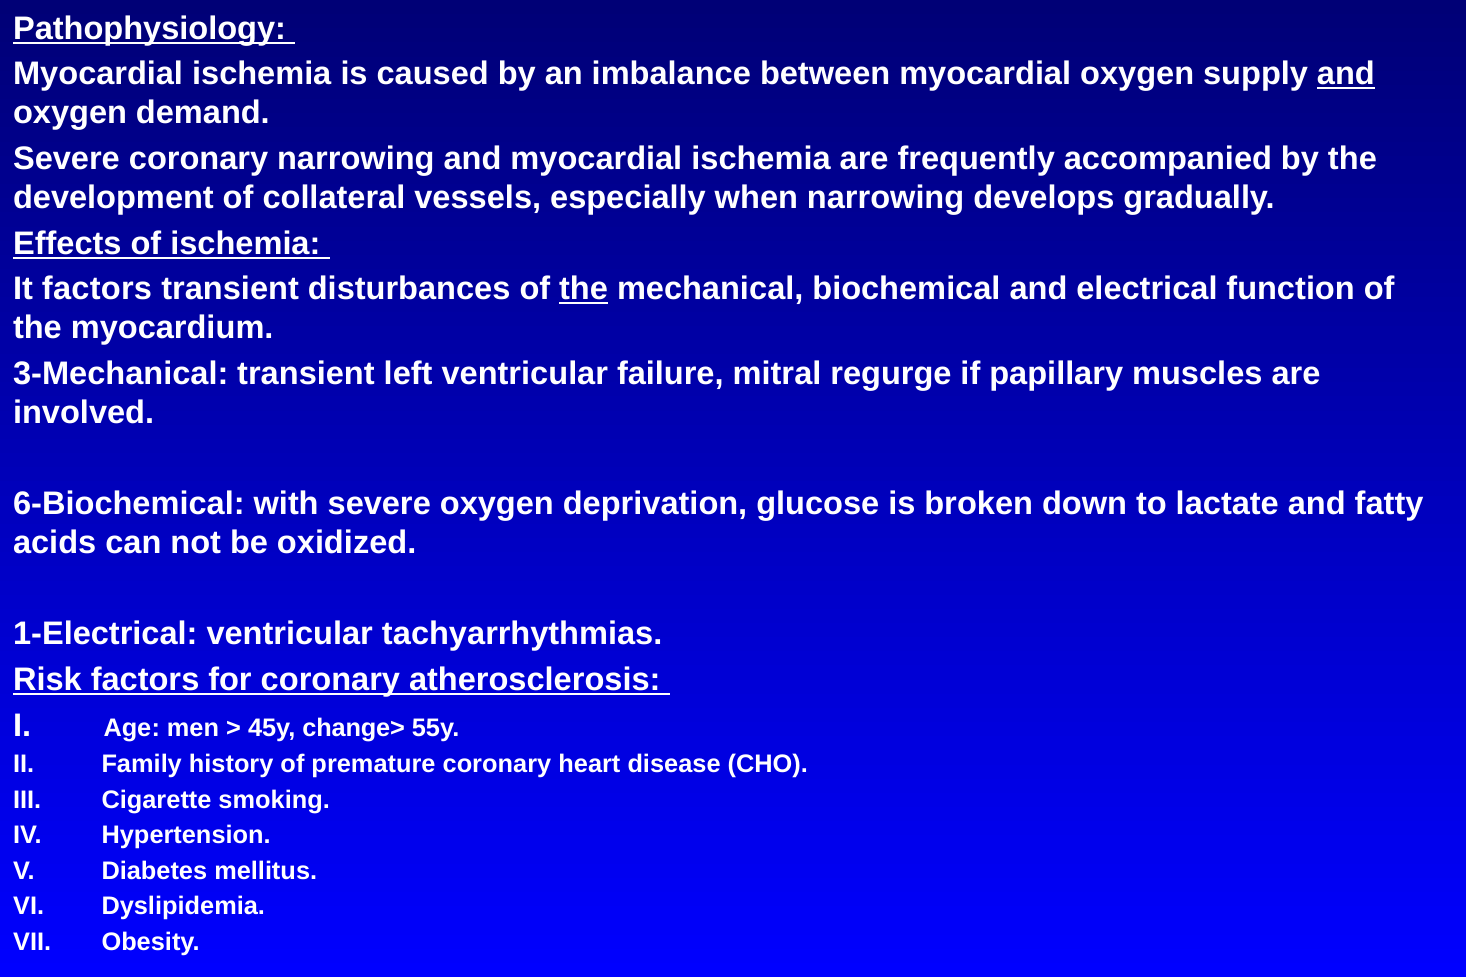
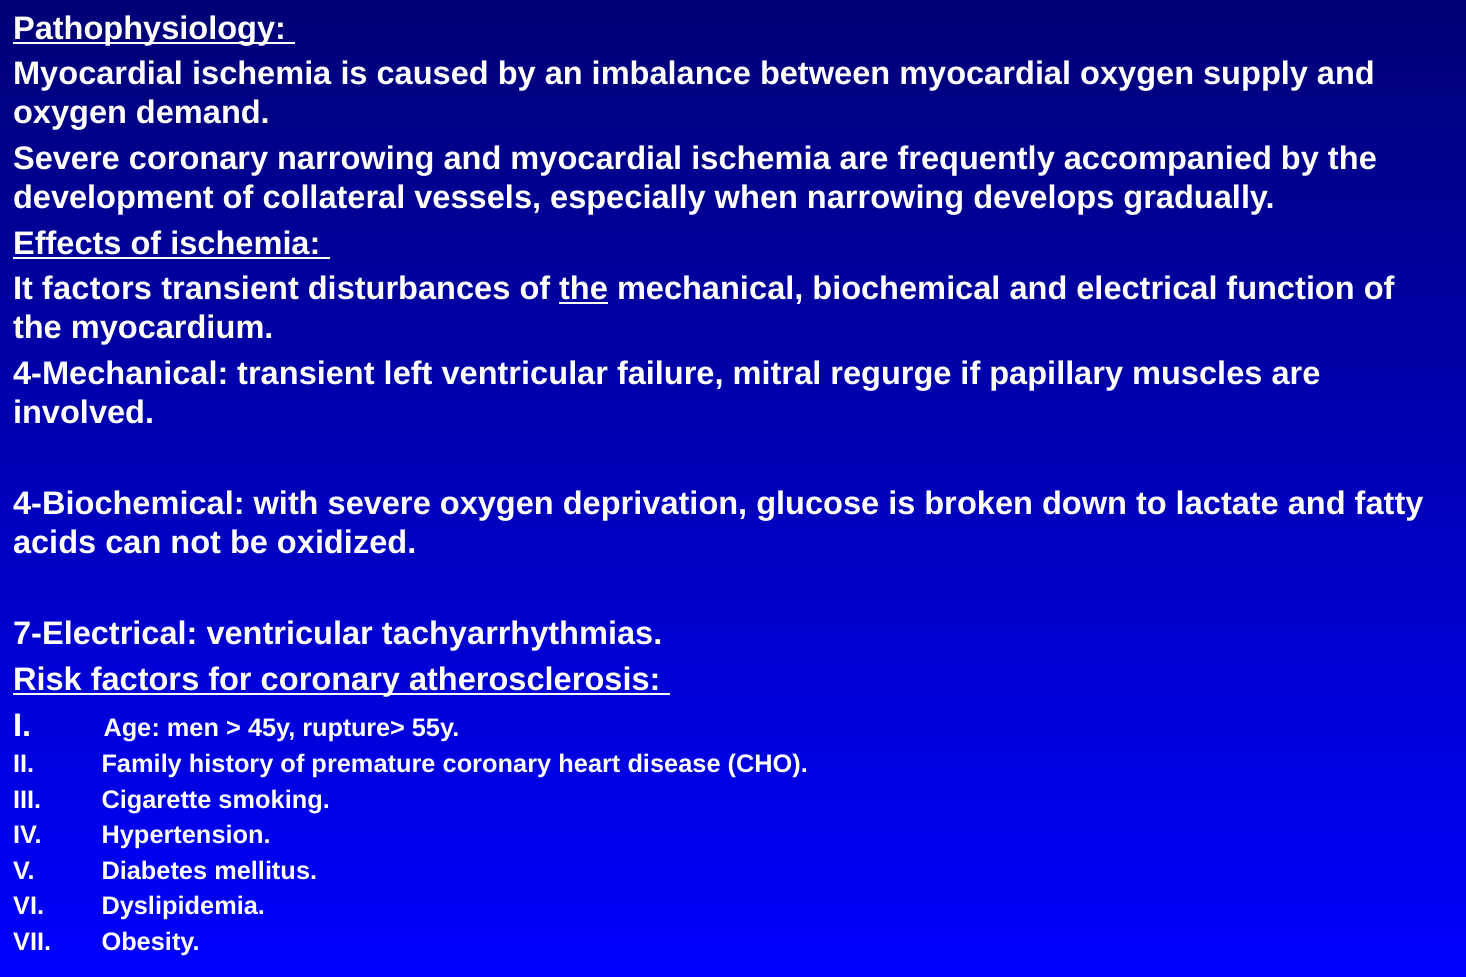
and underline: present -> none (1346, 74)
3-Mechanical: 3-Mechanical -> 4-Mechanical (121, 374)
6-Biochemical: 6-Biochemical -> 4-Biochemical (129, 504)
1-Electrical: 1-Electrical -> 7-Electrical (105, 634)
change>: change> -> rupture> (354, 728)
